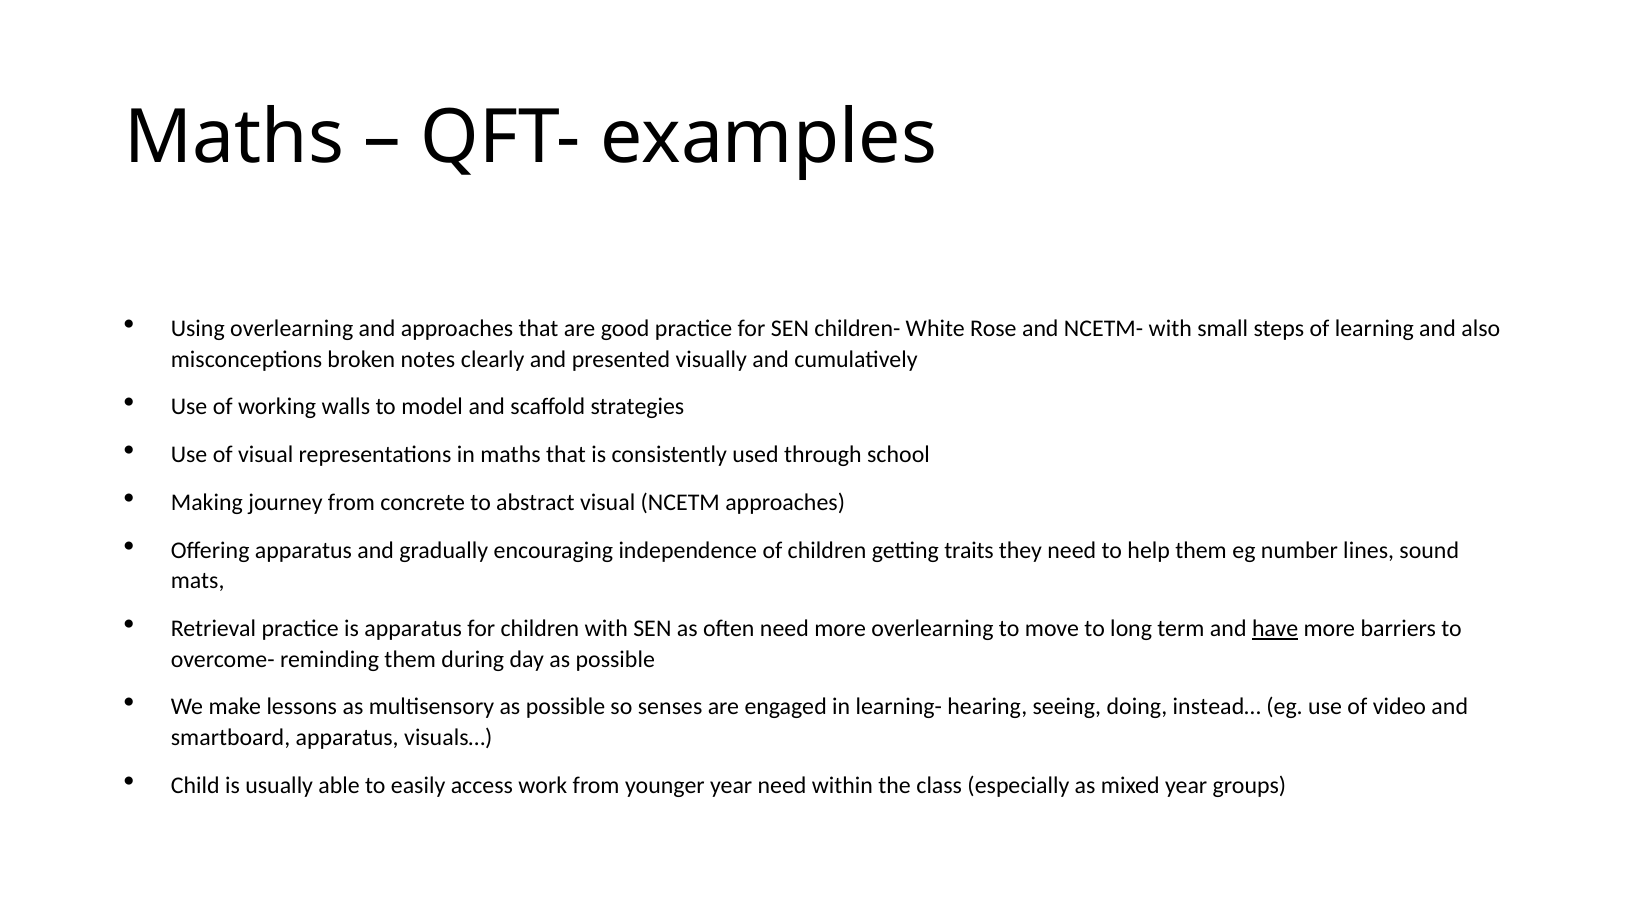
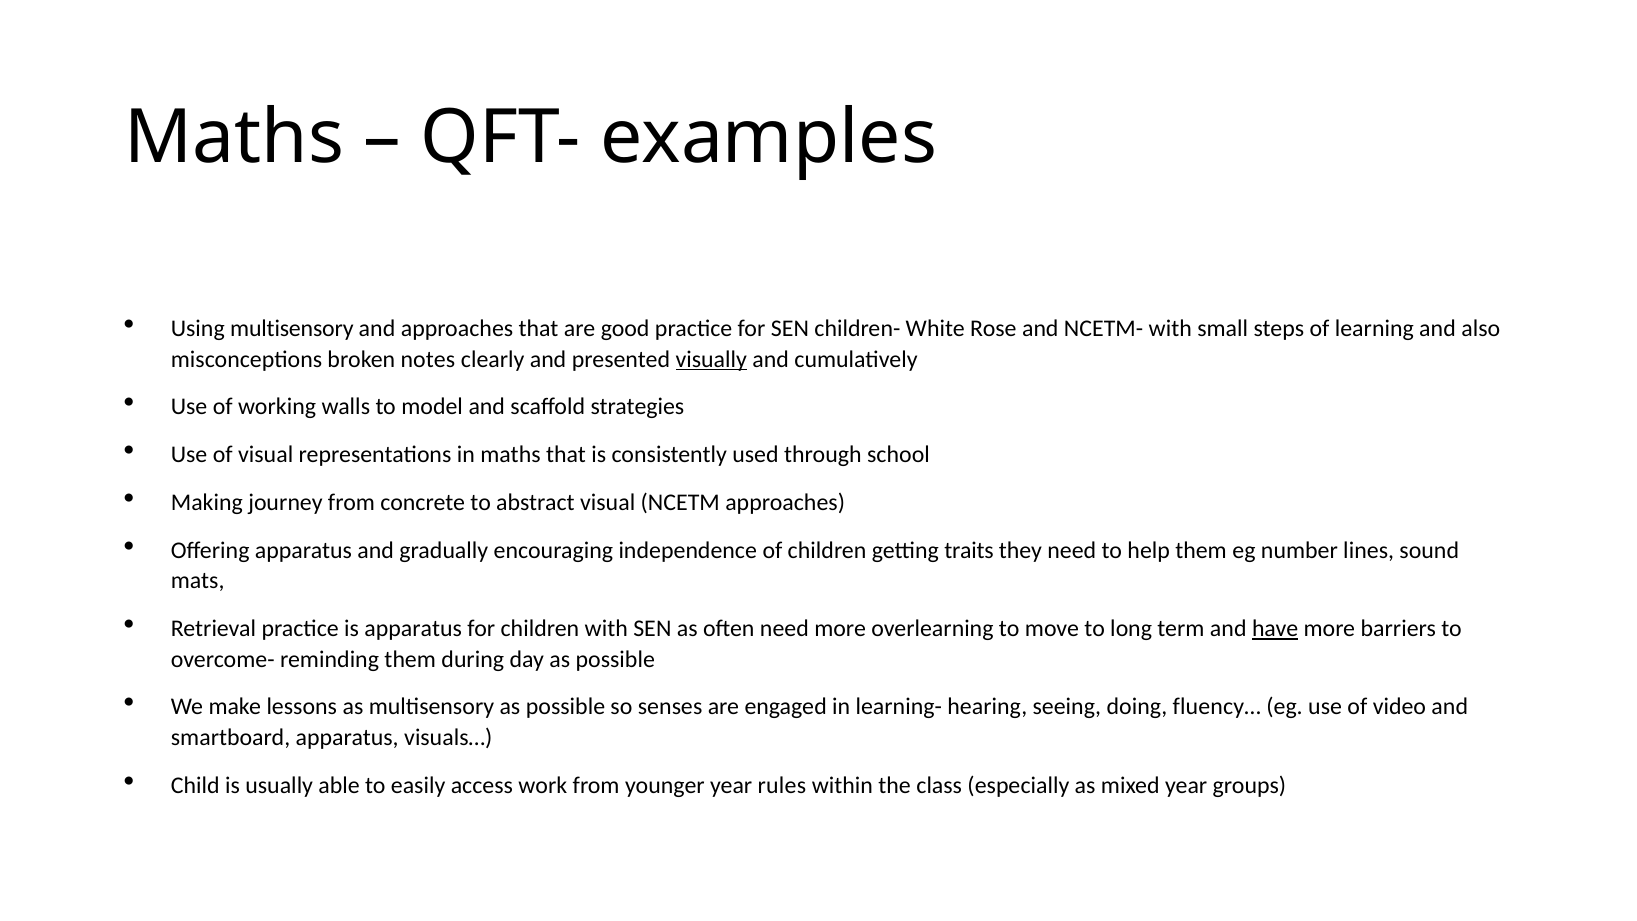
Using overlearning: overlearning -> multisensory (292, 329)
visually underline: none -> present (711, 359)
instead…: instead… -> fluency… (1217, 707)
year need: need -> rules (782, 785)
